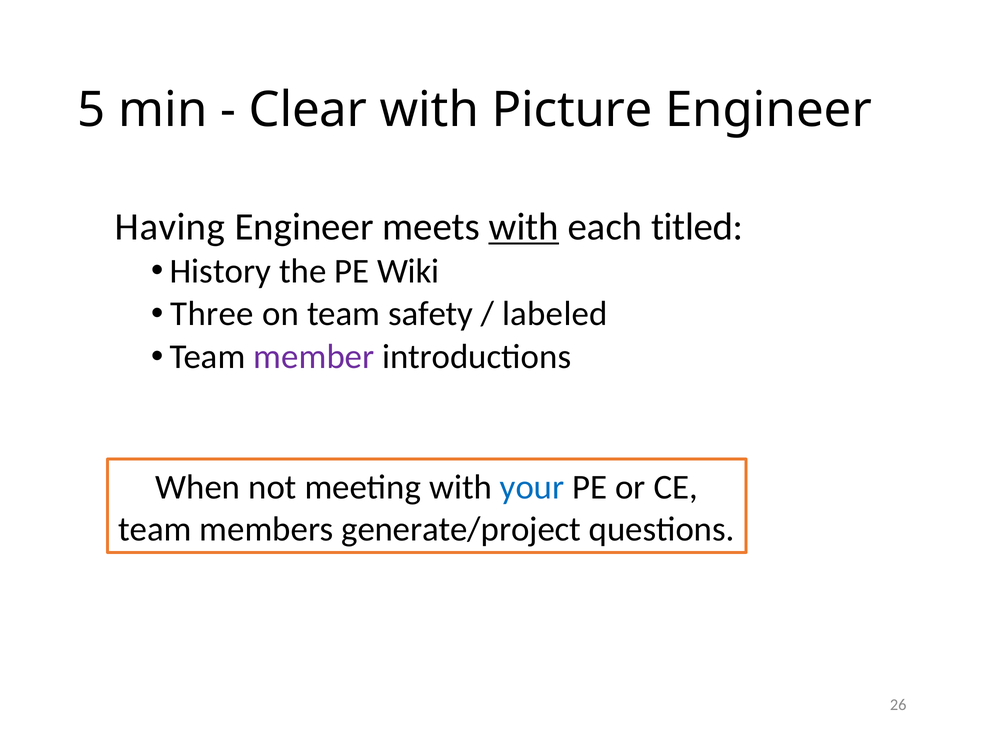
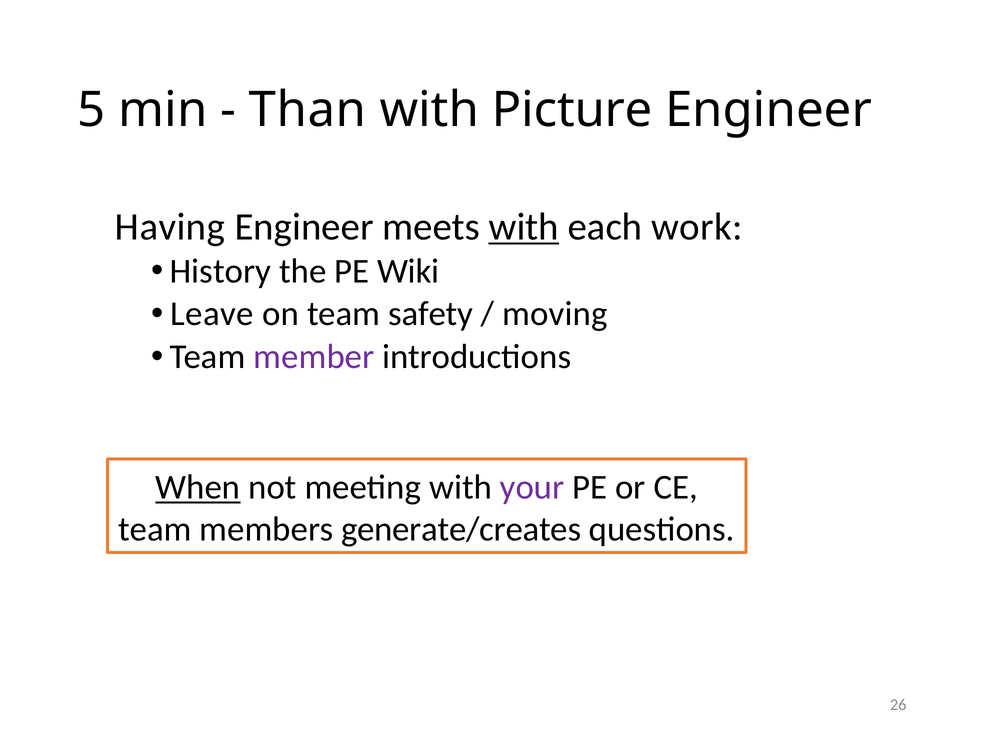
Clear: Clear -> Than (308, 110)
titled: titled -> work (697, 227)
Three: Three -> Leave (212, 314)
labeled: labeled -> moving (555, 314)
When underline: none -> present (198, 487)
your colour: blue -> purple (532, 487)
generate/project: generate/project -> generate/creates (461, 529)
